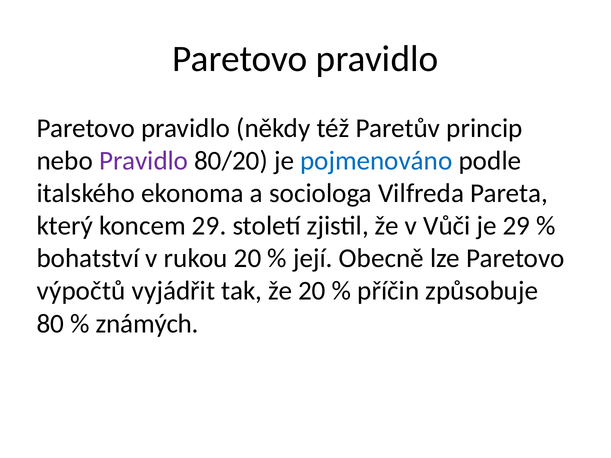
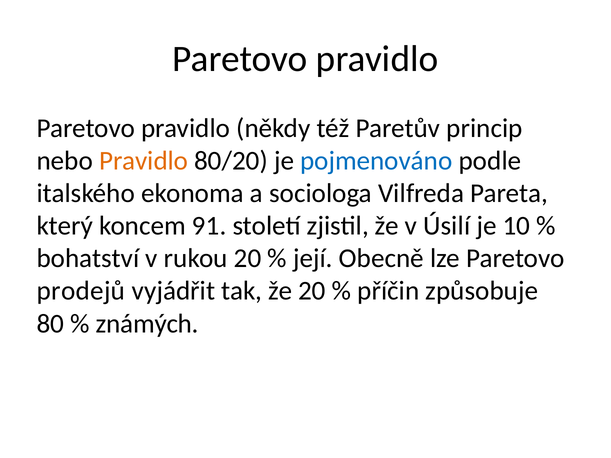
Pravidlo colour: purple -> orange (144, 161)
koncem 29: 29 -> 91 (209, 226)
Vůči: Vůči -> Úsilí (447, 226)
je 29: 29 -> 10 (516, 226)
výpočtů: výpočtů -> prodejů (81, 291)
